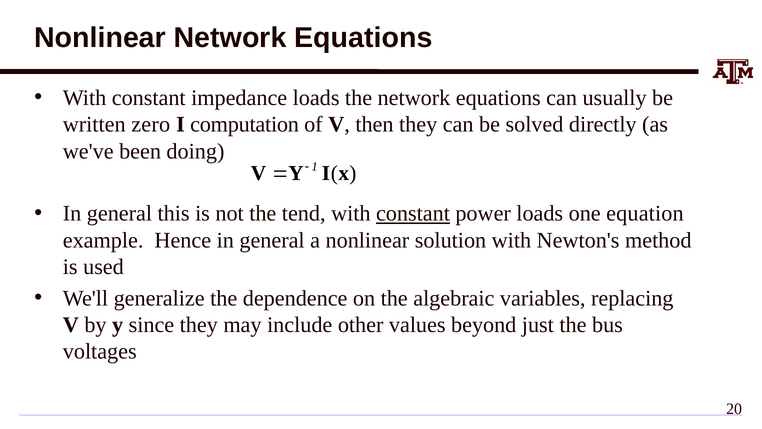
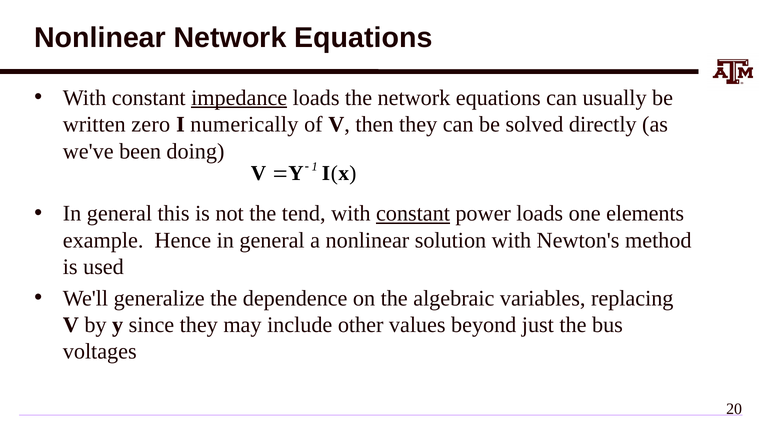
impedance underline: none -> present (239, 98)
computation: computation -> numerically (244, 124)
equation: equation -> elements (645, 213)
